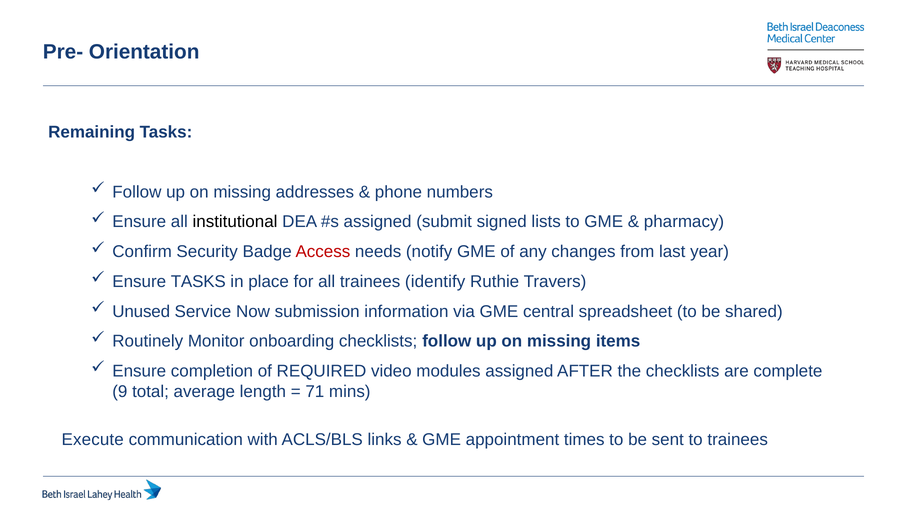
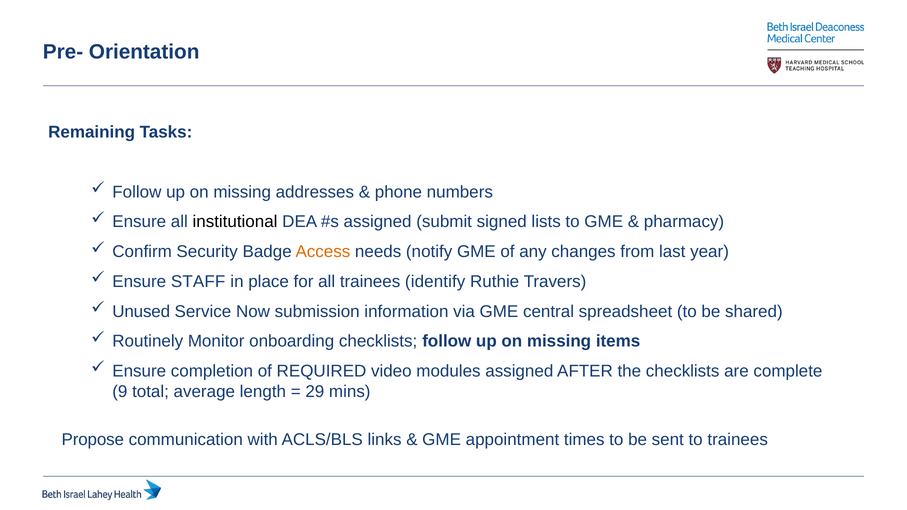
Access colour: red -> orange (323, 252)
Ensure TASKS: TASKS -> STAFF (198, 282)
71: 71 -> 29 (315, 392)
Execute: Execute -> Propose (93, 440)
